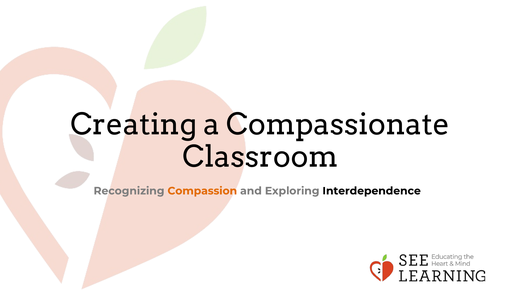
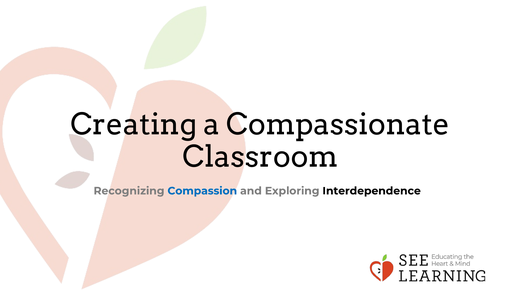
Compassion colour: orange -> blue (202, 191)
